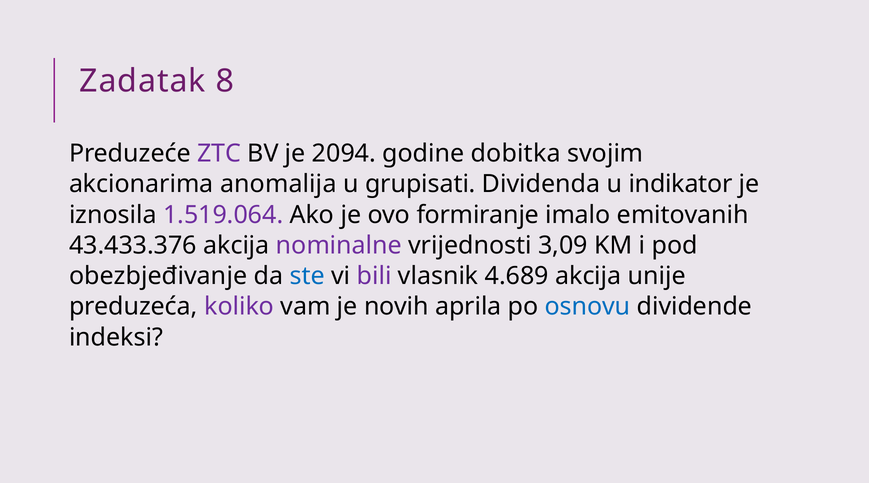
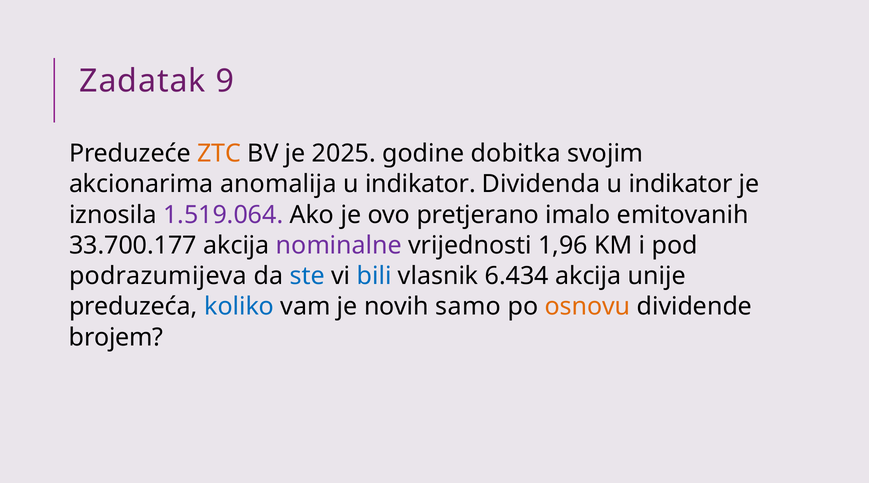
8: 8 -> 9 (225, 81)
ZTC colour: purple -> orange (219, 153)
2094: 2094 -> 2025 (344, 153)
grupisati: grupisati -> indikator (420, 184)
formiranje: formiranje -> pretjerano (478, 215)
43.433.376: 43.433.376 -> 33.700.177 (133, 245)
3,09: 3,09 -> 1,96 (563, 245)
obezbjeđivanje: obezbjeđivanje -> podrazumijeva (158, 276)
bili colour: purple -> blue (374, 276)
4.689: 4.689 -> 6.434 (517, 276)
koliko colour: purple -> blue (239, 307)
aprila: aprila -> samo (468, 307)
osnovu colour: blue -> orange (588, 307)
indeksi: indeksi -> brojem (116, 337)
